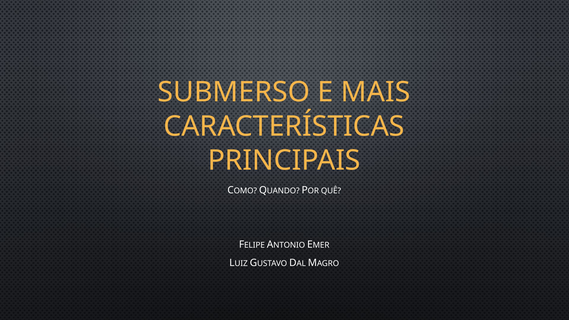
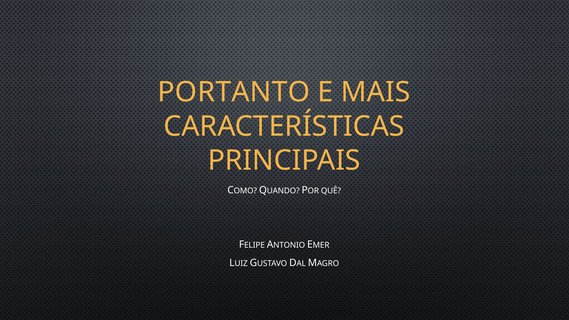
SUBMERSO: SUBMERSO -> PORTANTO (234, 92)
